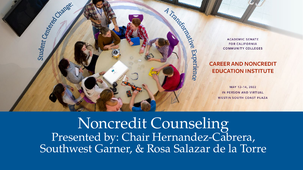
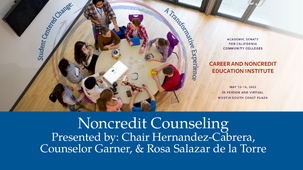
Southwest: Southwest -> Counselor (66, 149)
